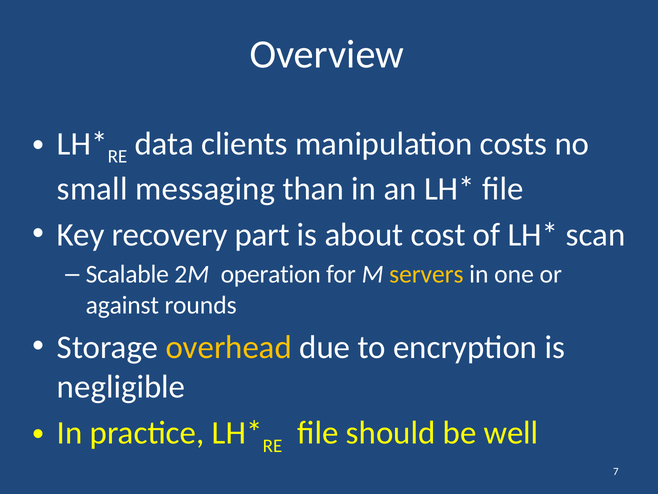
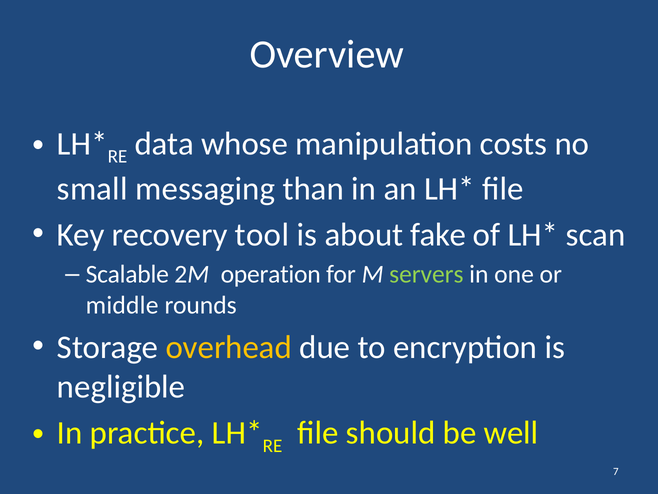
clients: clients -> whose (245, 144)
part: part -> tool (262, 235)
cost: cost -> fake (438, 235)
servers colour: yellow -> light green (426, 274)
against: against -> middle (122, 305)
